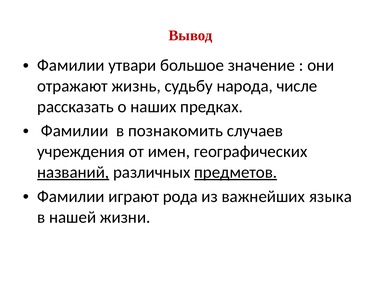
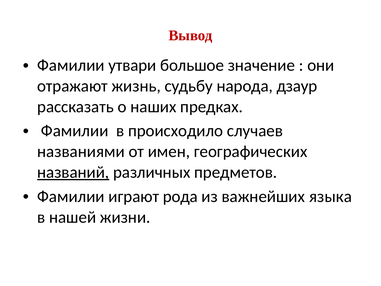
числе: числе -> дзаур (297, 86)
познакомить: познакомить -> происходило (176, 131)
учреждения: учреждения -> названиями (81, 151)
предметов underline: present -> none (236, 172)
